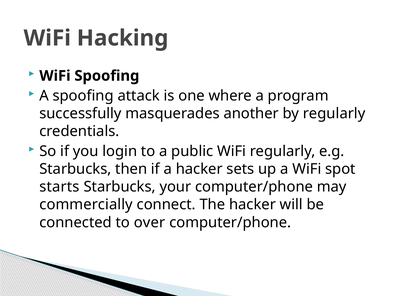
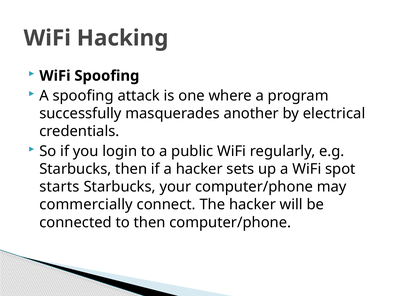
by regularly: regularly -> electrical (334, 113)
to over: over -> then (150, 222)
